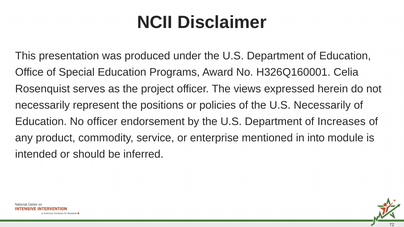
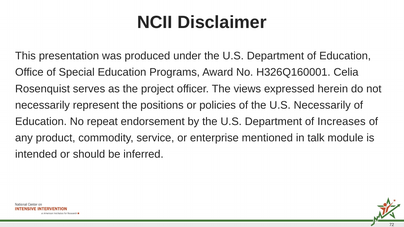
No officer: officer -> repeat (102, 122)
into: into -> talk (316, 138)
